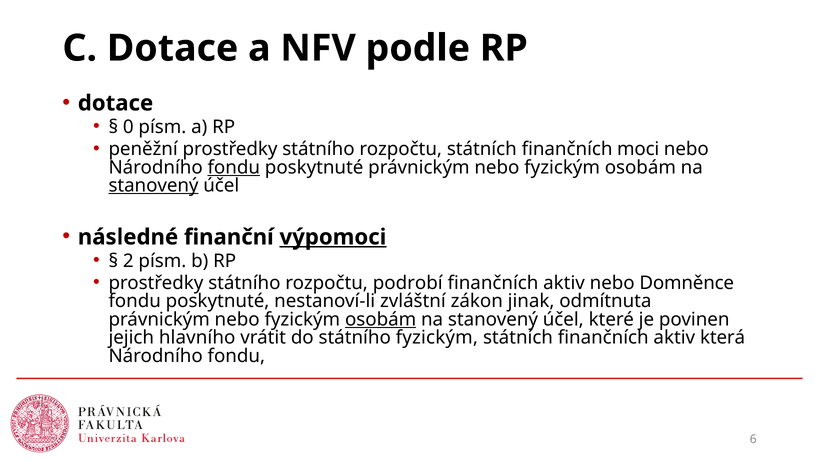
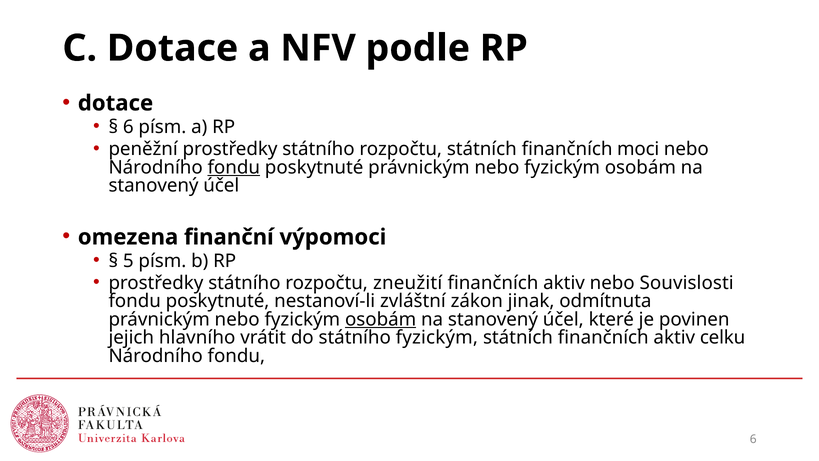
0: 0 -> 6 (128, 127)
stanovený underline: present -> none (154, 185)
následné: následné -> omezena (128, 237)
výpomoci underline: present -> none (333, 237)
2: 2 -> 5 (128, 261)
podrobí: podrobí -> zneužití (408, 283)
Domněnce: Domněnce -> Souvislosti (687, 283)
která: která -> celku (723, 338)
